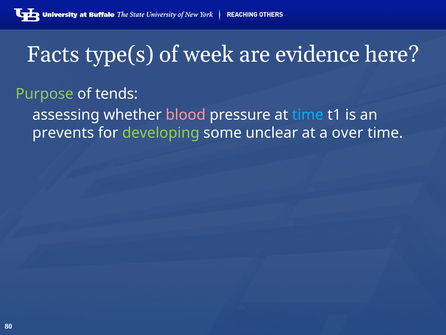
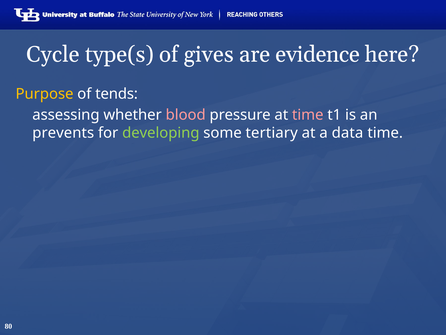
Facts: Facts -> Cycle (53, 54)
week: week -> gives (209, 54)
Purpose colour: light green -> yellow (45, 94)
time colour: light blue -> pink (308, 115)
unclear: unclear -> tertiary (272, 133)
over: over -> data (348, 133)
